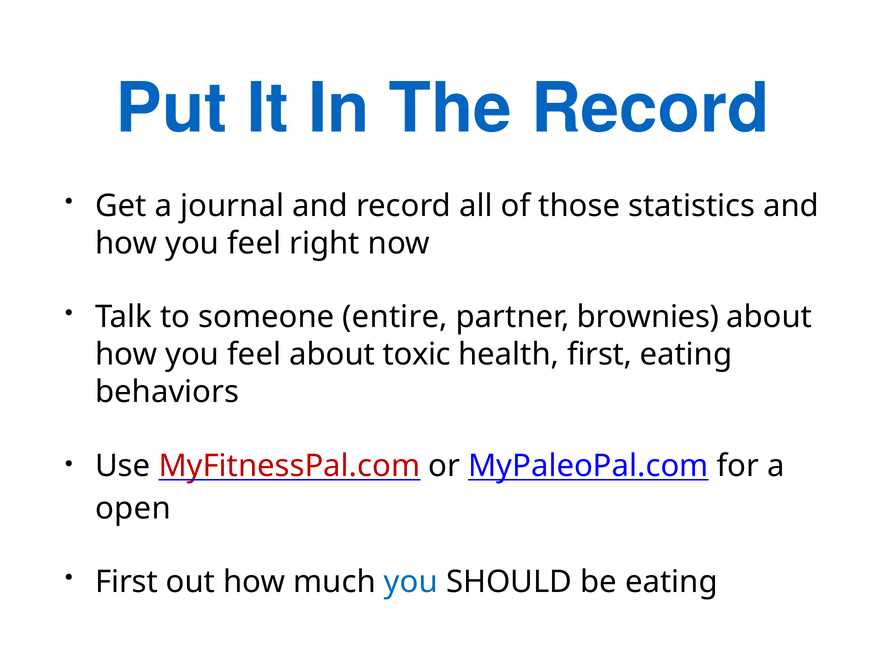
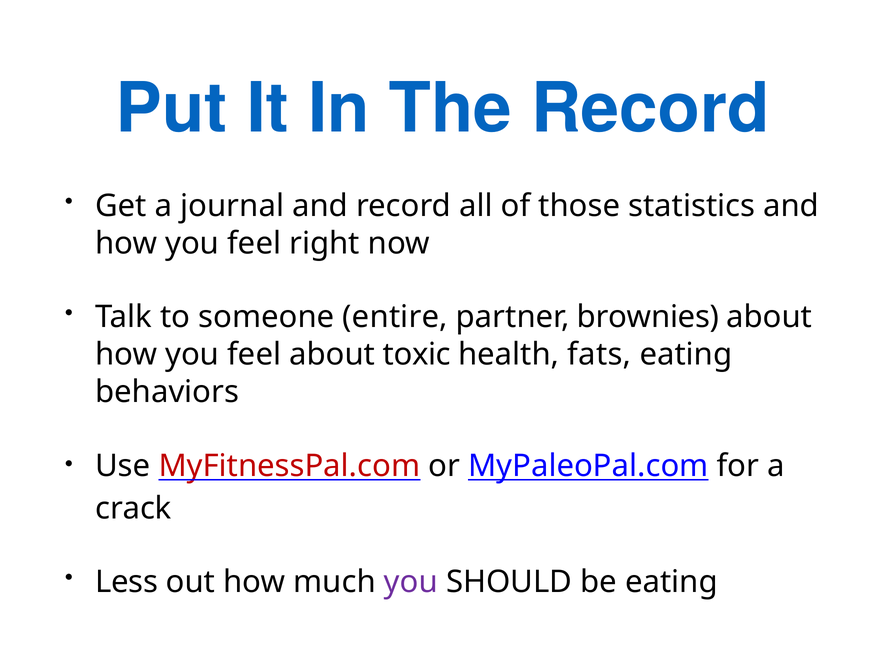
health first: first -> fats (599, 354)
open: open -> crack (133, 508)
First: First -> Less (127, 582)
you colour: blue -> purple (411, 582)
